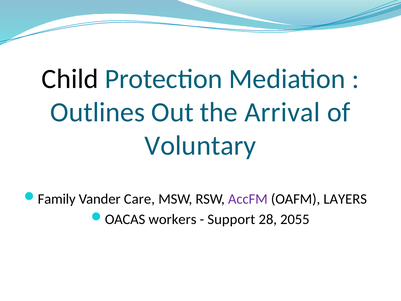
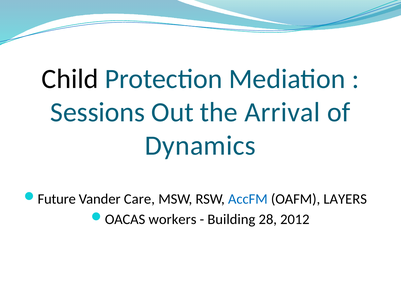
Outlines: Outlines -> Sessions (98, 112)
Voluntary: Voluntary -> Dynamics (200, 146)
Family: Family -> Future (57, 199)
AccFM colour: purple -> blue (248, 199)
Support: Support -> Building (231, 219)
2055: 2055 -> 2012 (295, 219)
